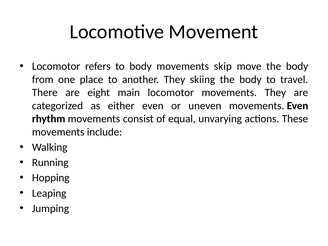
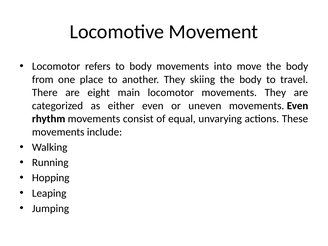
skip: skip -> into (223, 66)
